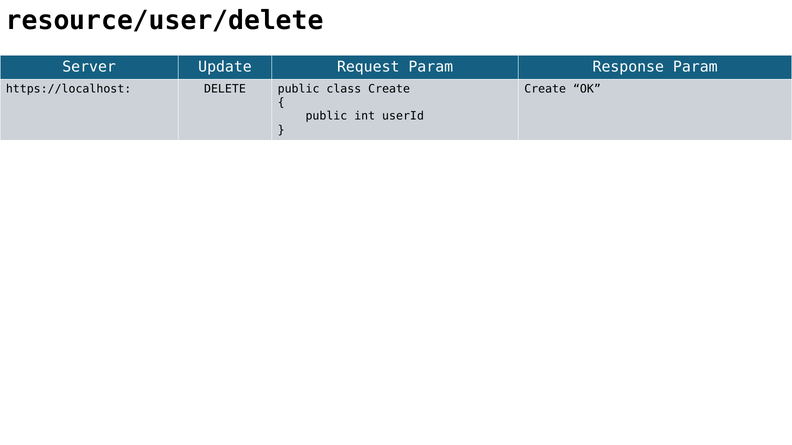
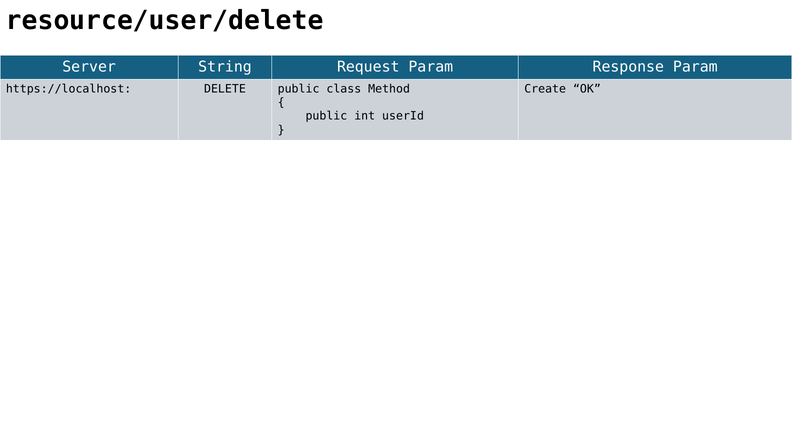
Update: Update -> String (225, 67)
class Create: Create -> Method (389, 89)
